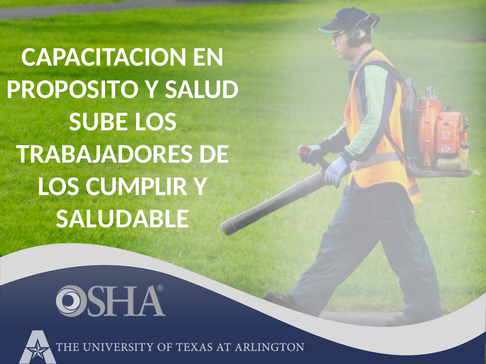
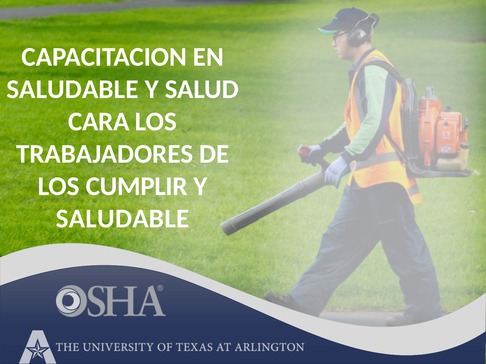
PROPOSITO: PROPOSITO -> SALUDABLE (72, 89)
SUBE: SUBE -> CARA (99, 122)
